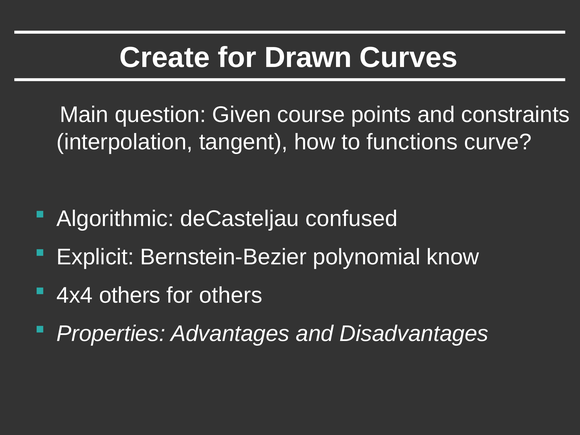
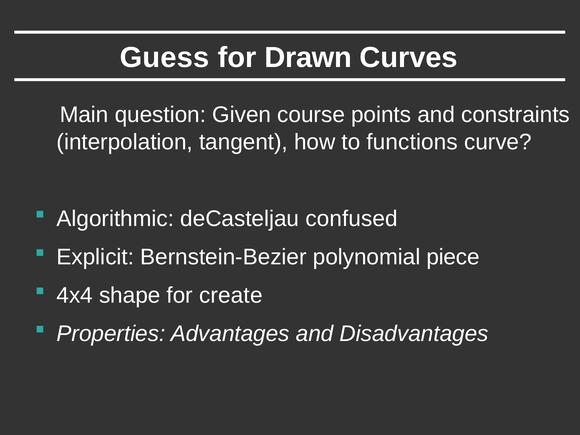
Create: Create -> Guess (165, 58)
know: know -> piece (453, 257)
4x4 others: others -> shape (130, 295)
for others: others -> create (231, 295)
